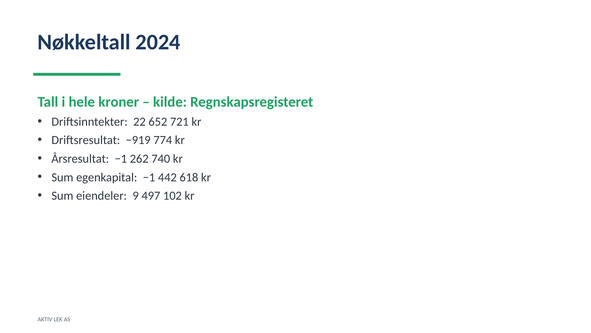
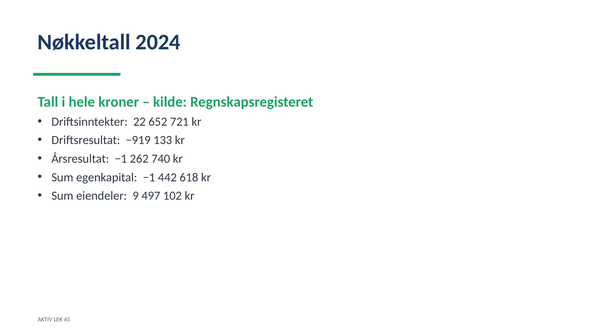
774: 774 -> 133 (163, 140)
